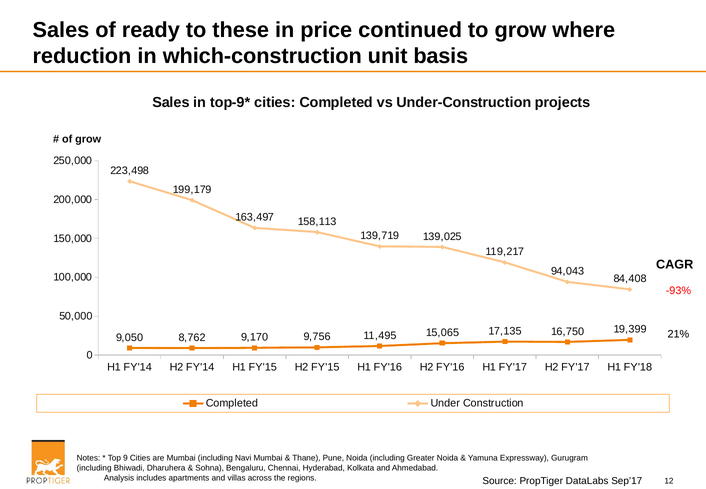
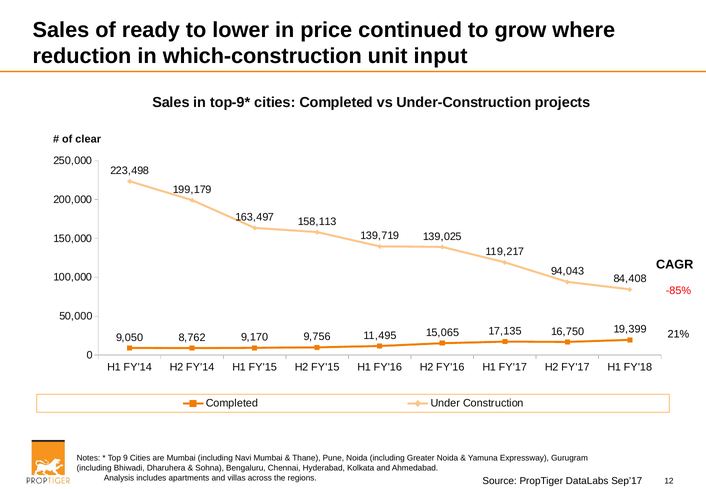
these: these -> lower (241, 30)
basis: basis -> input (441, 56)
of grow: grow -> clear (88, 139)
-93%: -93% -> -85% (678, 291)
